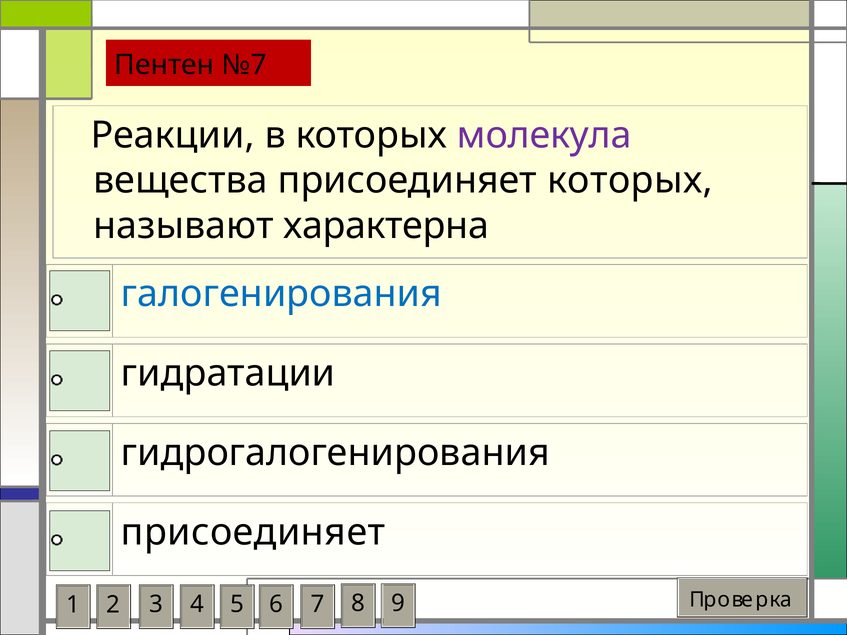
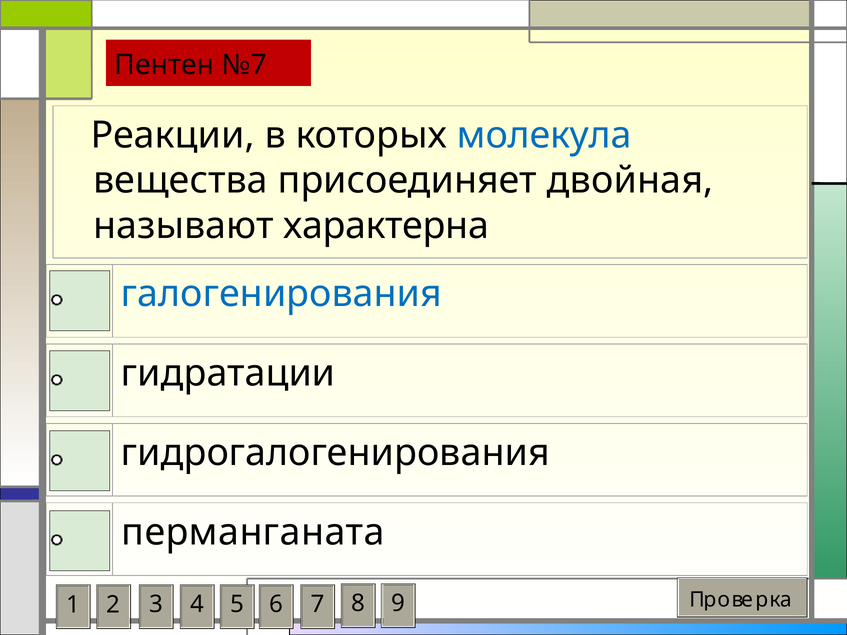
молекула colour: purple -> blue (544, 135)
присоединяет которых: которых -> двойная (630, 181)
присоединяет: присоединяет -> перманганата (253, 532)
